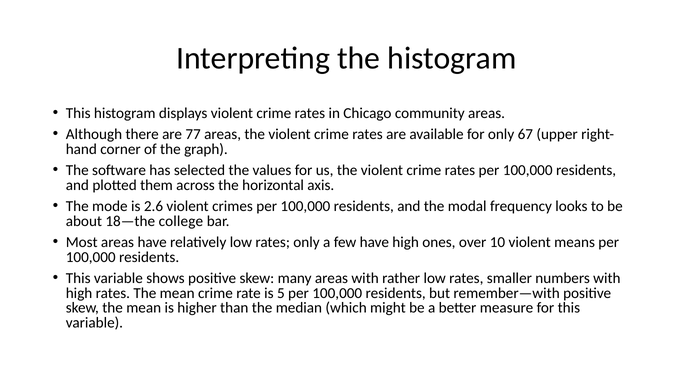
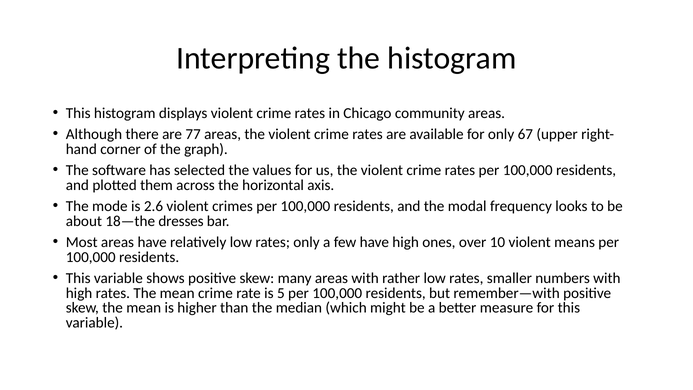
college: college -> dresses (181, 221)
